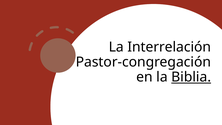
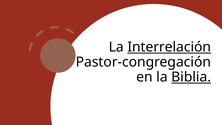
Interrelación underline: none -> present (169, 47)
